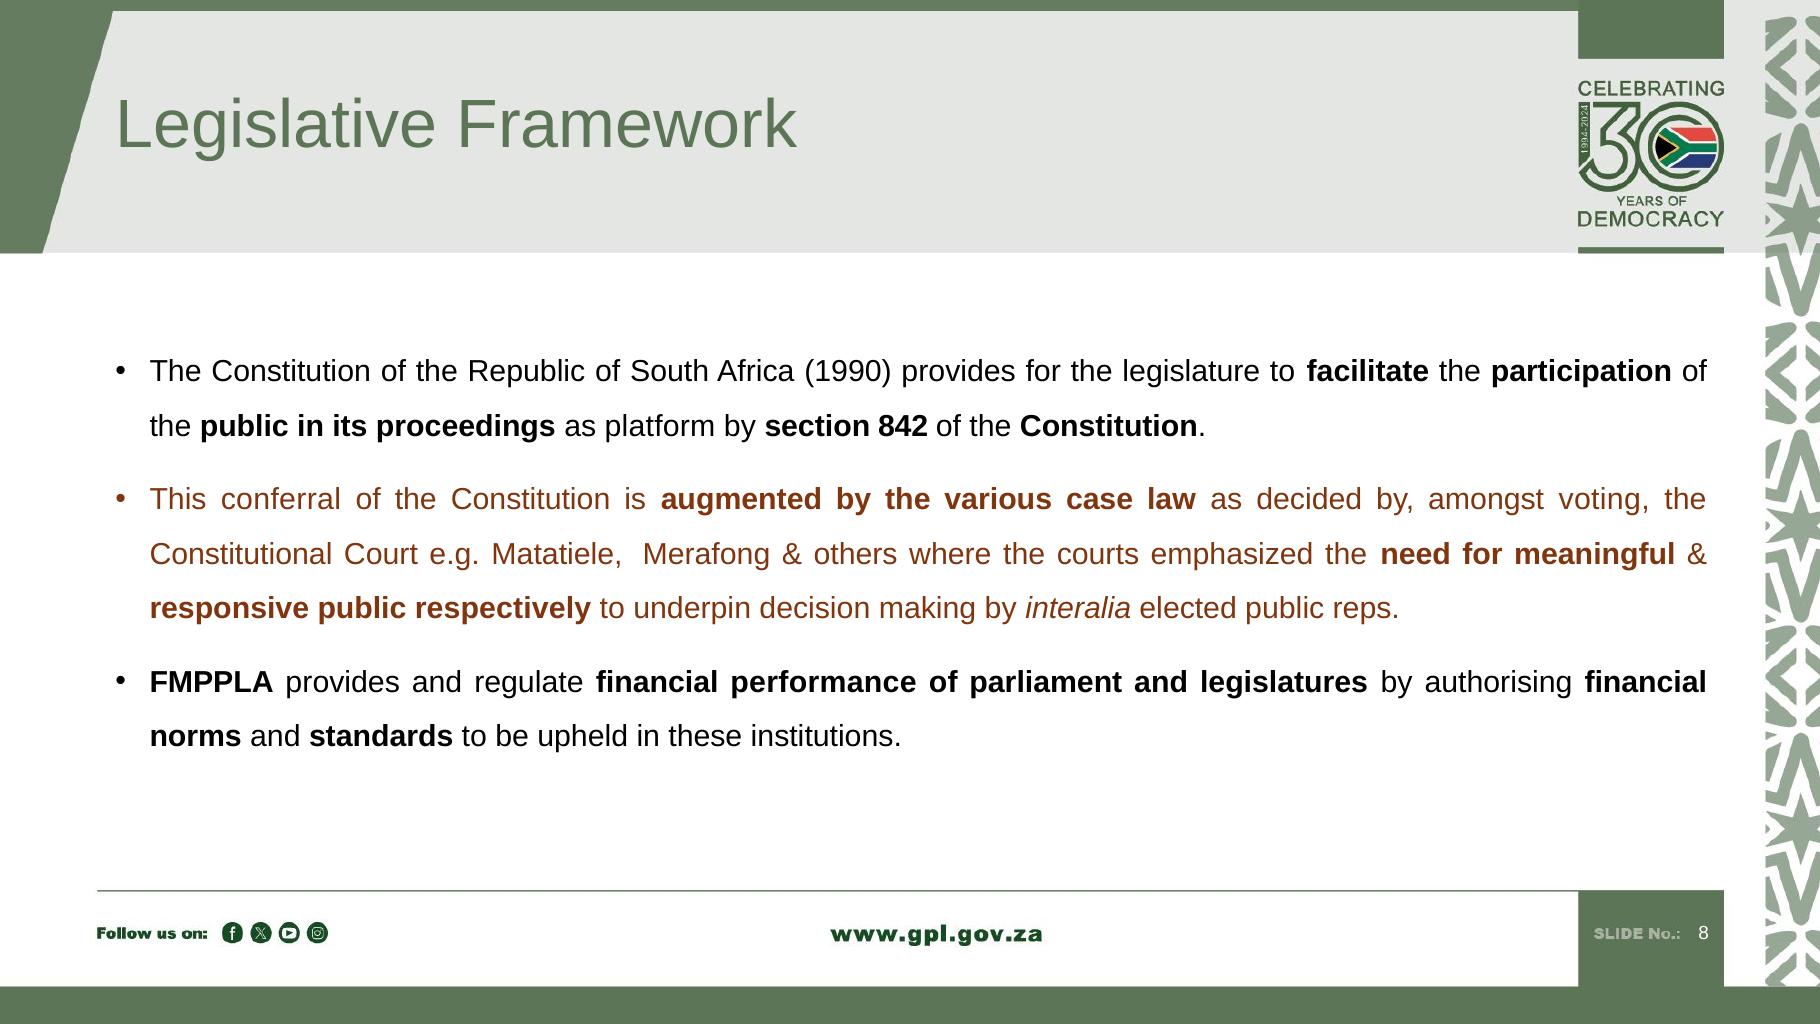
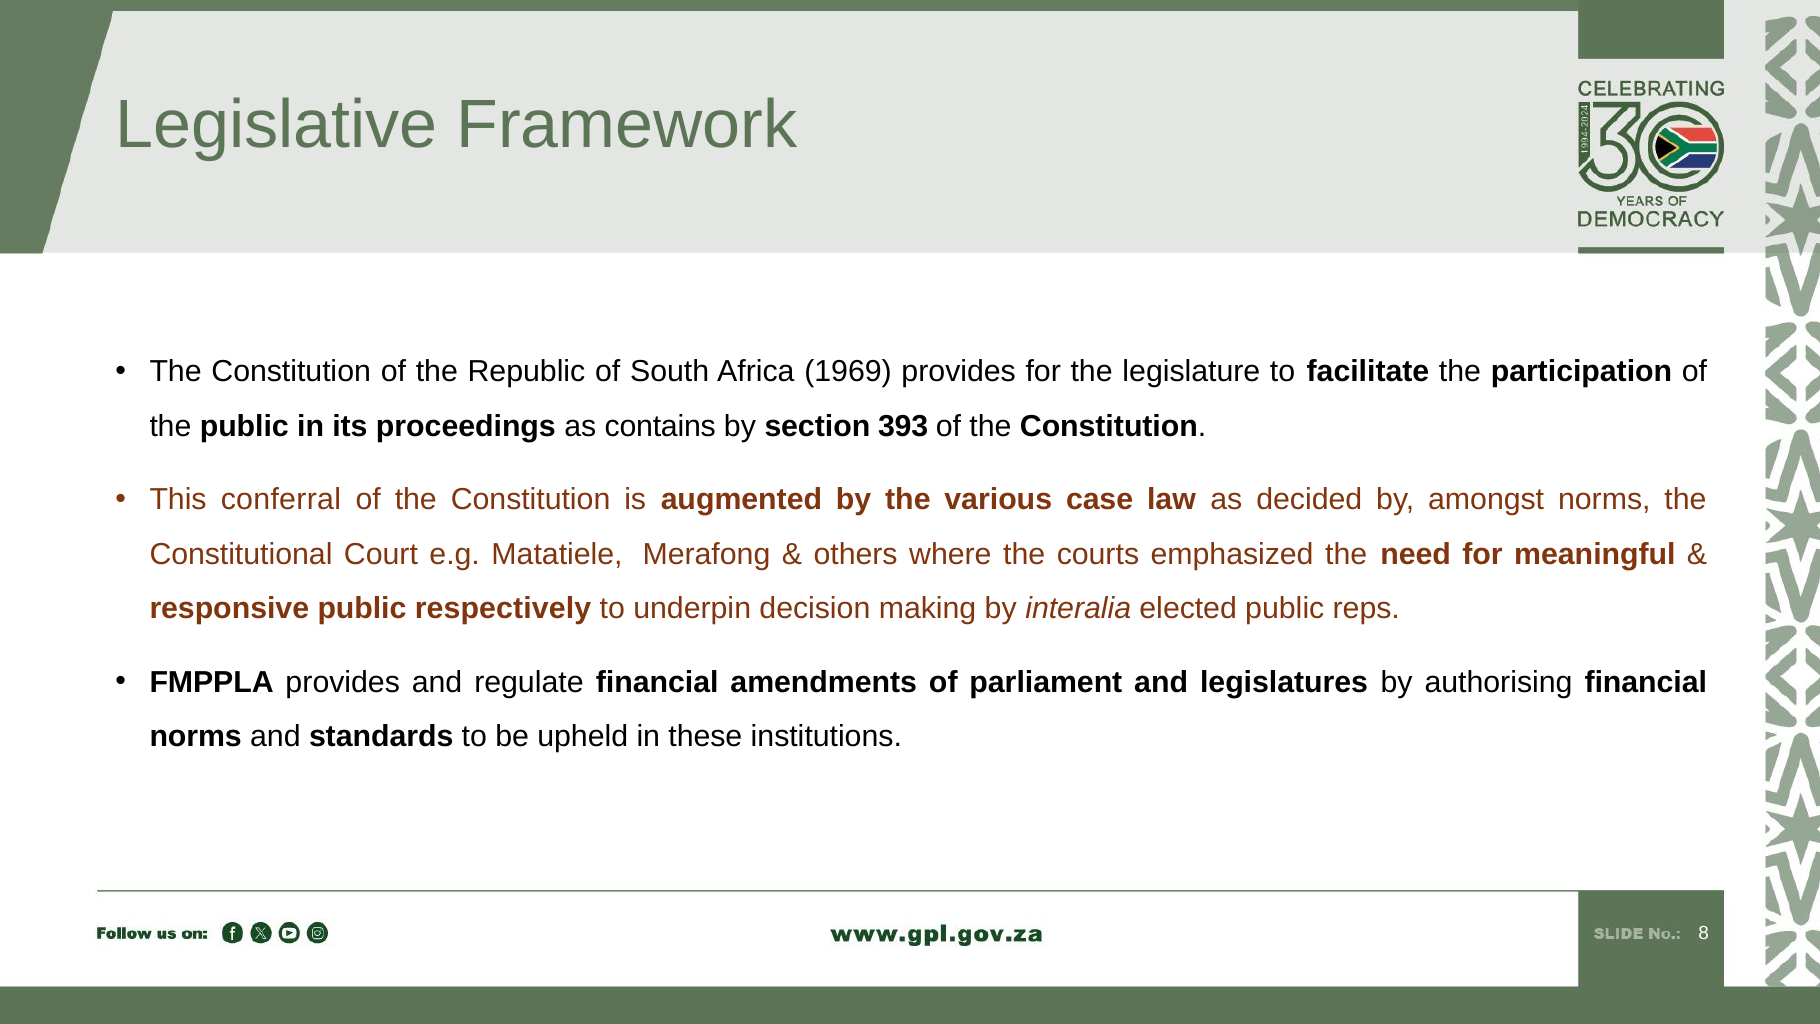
1990: 1990 -> 1969 (848, 372)
platform: platform -> contains (660, 426)
842: 842 -> 393 (903, 426)
amongst voting: voting -> norms (1604, 500)
performance: performance -> amendments (824, 682)
